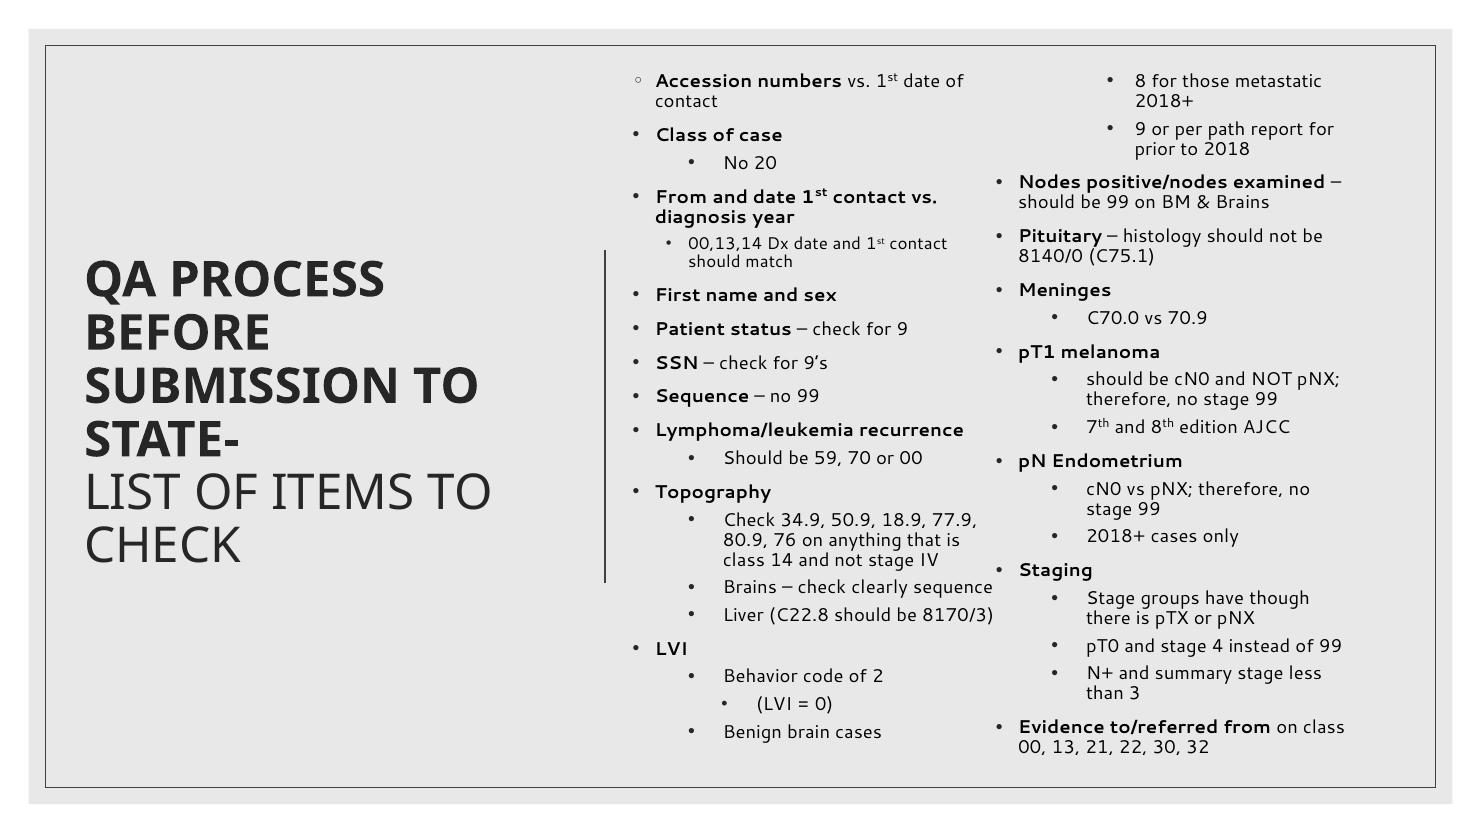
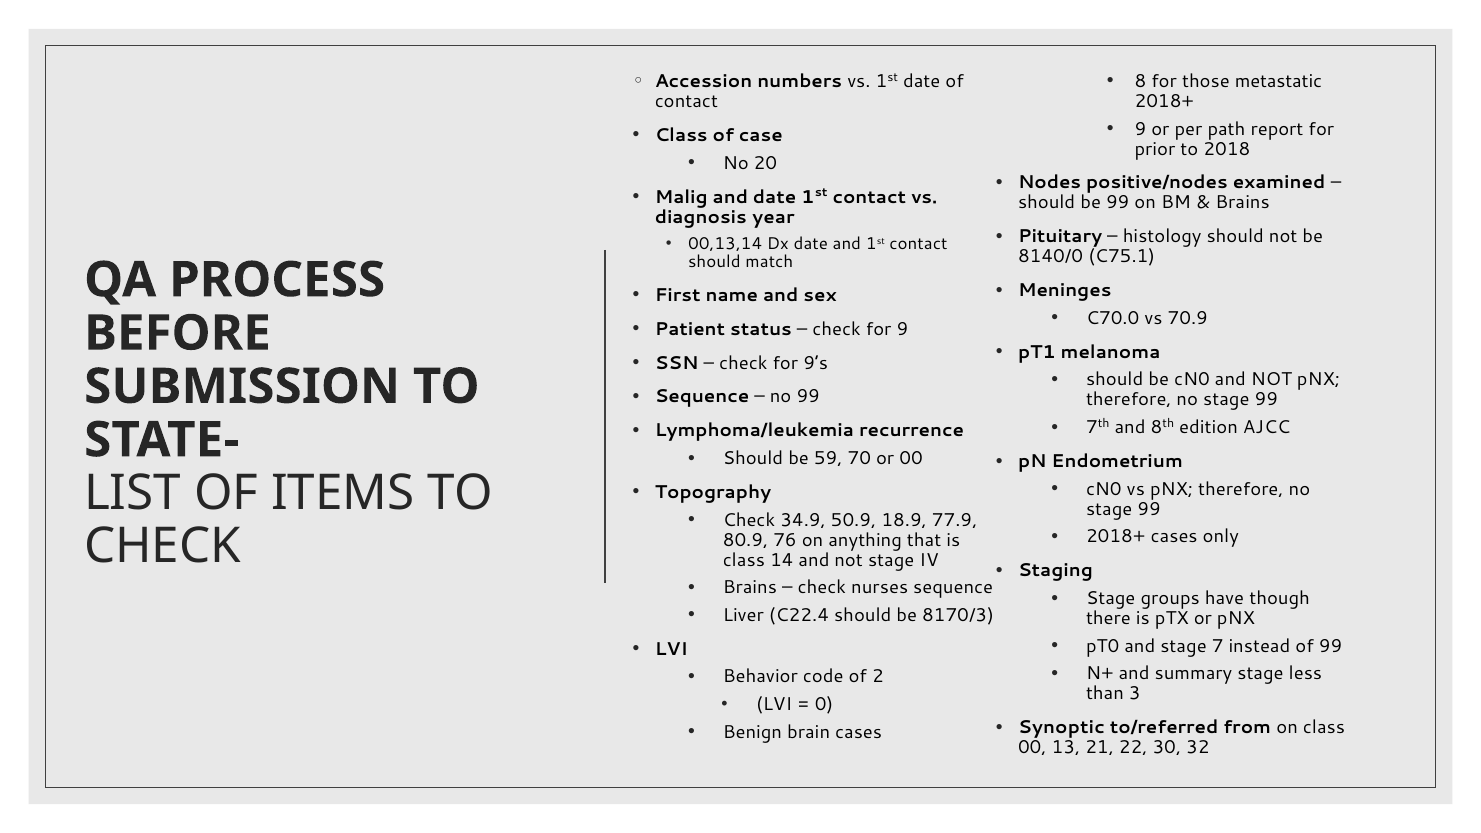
From: From -> Malig (681, 197)
clearly: clearly -> nurses (880, 588)
C22.8: C22.8 -> C22.4 (799, 615)
4: 4 -> 7 (1218, 646)
Evidence: Evidence -> Synoptic (1061, 728)
